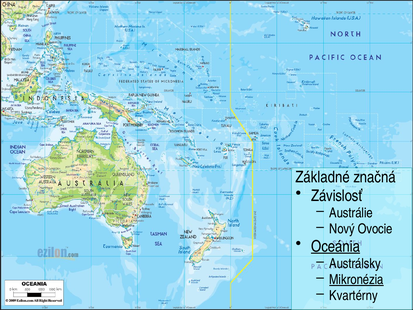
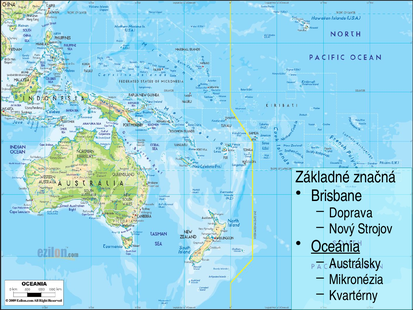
Závislosť: Závislosť -> Brisbane (337, 196)
Austrálie: Austrálie -> Doprava (351, 213)
Ovocie: Ovocie -> Strojov (375, 229)
Mikronézia underline: present -> none (356, 279)
